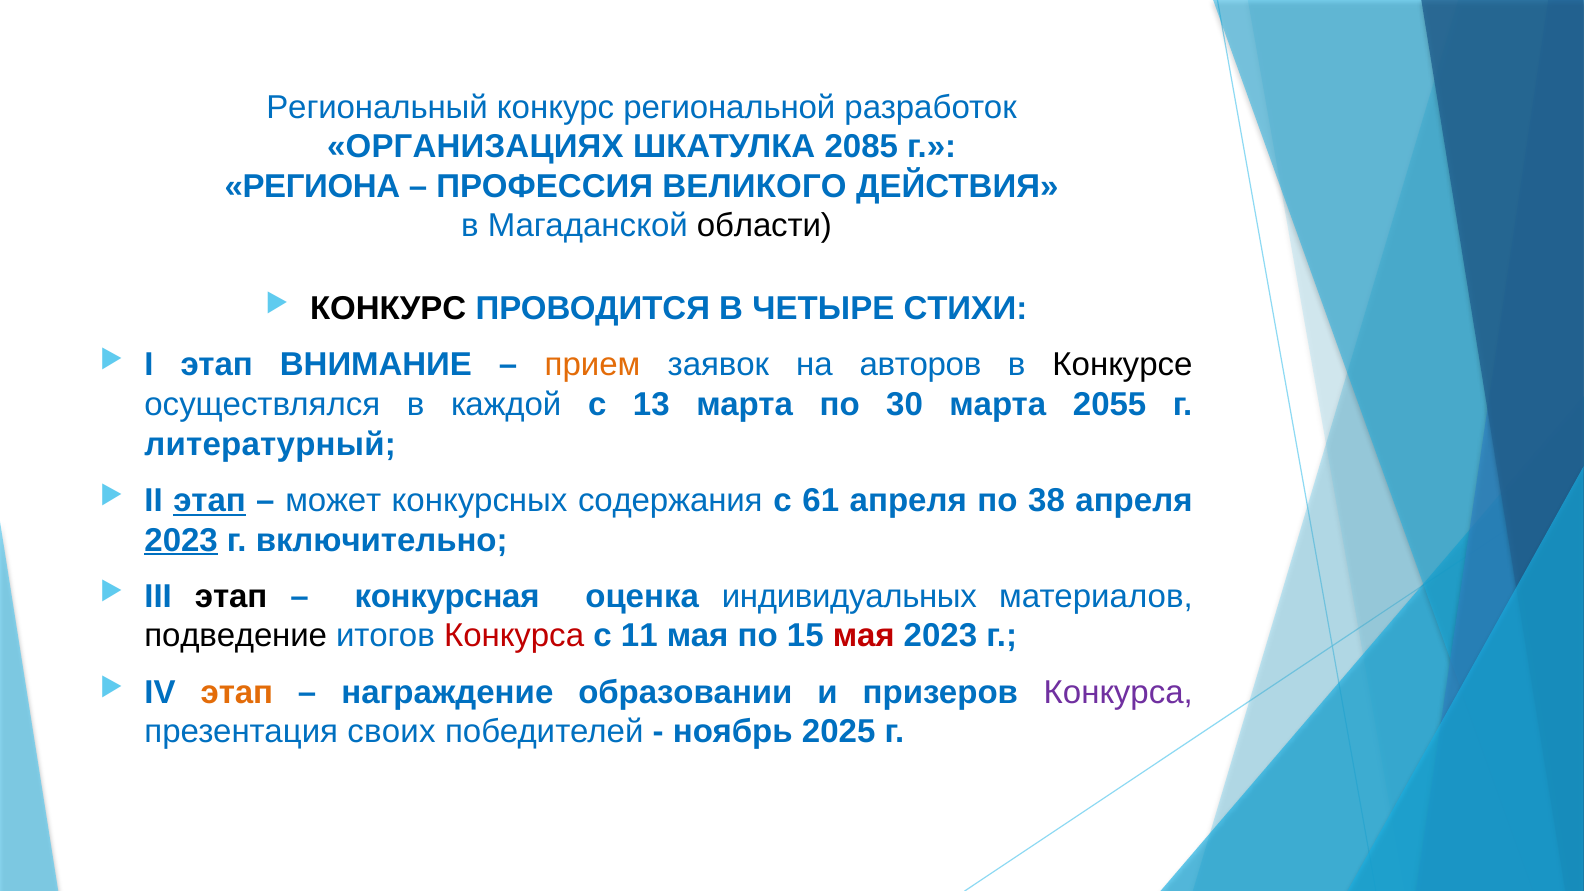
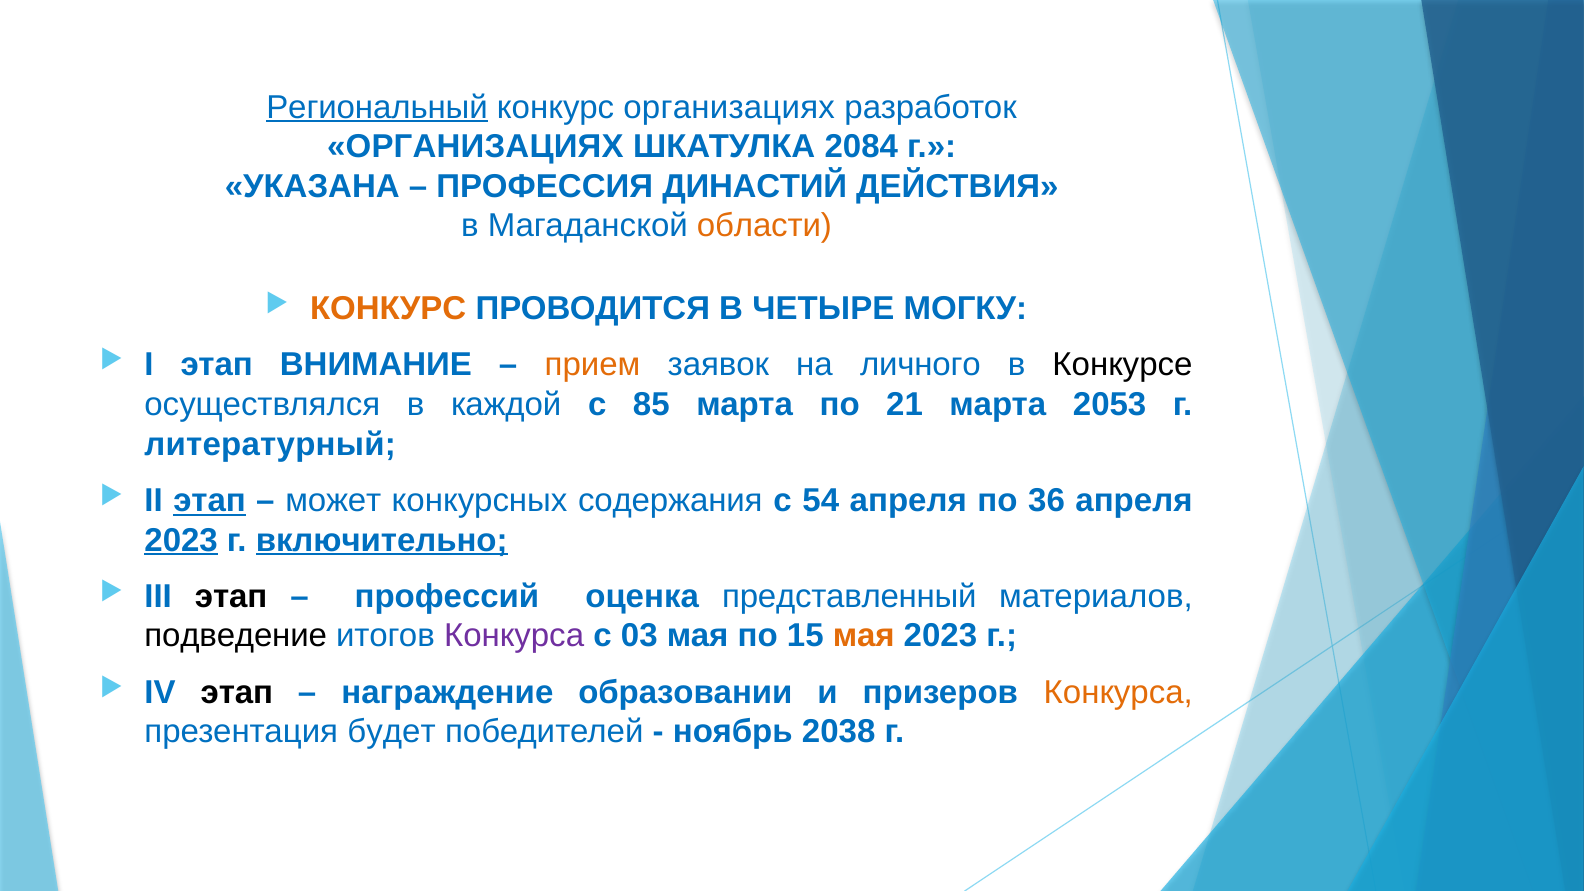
Региональный underline: none -> present (377, 107)
конкурс региональной: региональной -> организациях (729, 107)
2085: 2085 -> 2084 (861, 147)
РЕГИОНА: РЕГИОНА -> УКАЗАНА (312, 186)
ВЕЛИКОГО: ВЕЛИКОГО -> ДИНАСТИЙ (755, 186)
области colour: black -> orange (764, 226)
КОНКУРС colour: black -> orange (388, 309)
СТИХИ: СТИХИ -> МОГКУ (965, 309)
авторов: авторов -> личного (920, 365)
13: 13 -> 85 (651, 405)
30: 30 -> 21 (905, 405)
2055: 2055 -> 2053 (1110, 405)
61: 61 -> 54 (821, 500)
38: 38 -> 36 (1047, 500)
включительно underline: none -> present (382, 540)
конкурсная: конкурсная -> профессий (447, 596)
индивидуальных: индивидуальных -> представленный (849, 596)
Конкурса colour: red -> purple (514, 636)
11: 11 -> 03 (639, 636)
мая colour: red -> orange (864, 636)
этап colour: orange -> black (237, 692)
Конкурса colour: purple -> orange (1118, 692)
своих: своих -> будет (392, 732)
2025: 2025 -> 2038 (839, 732)
